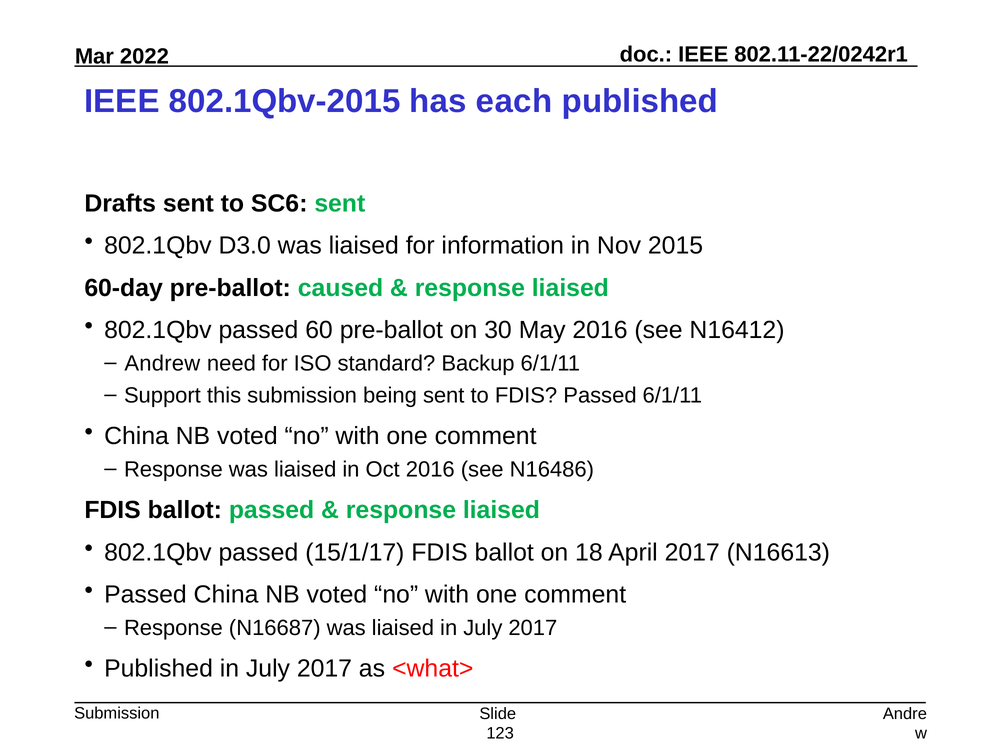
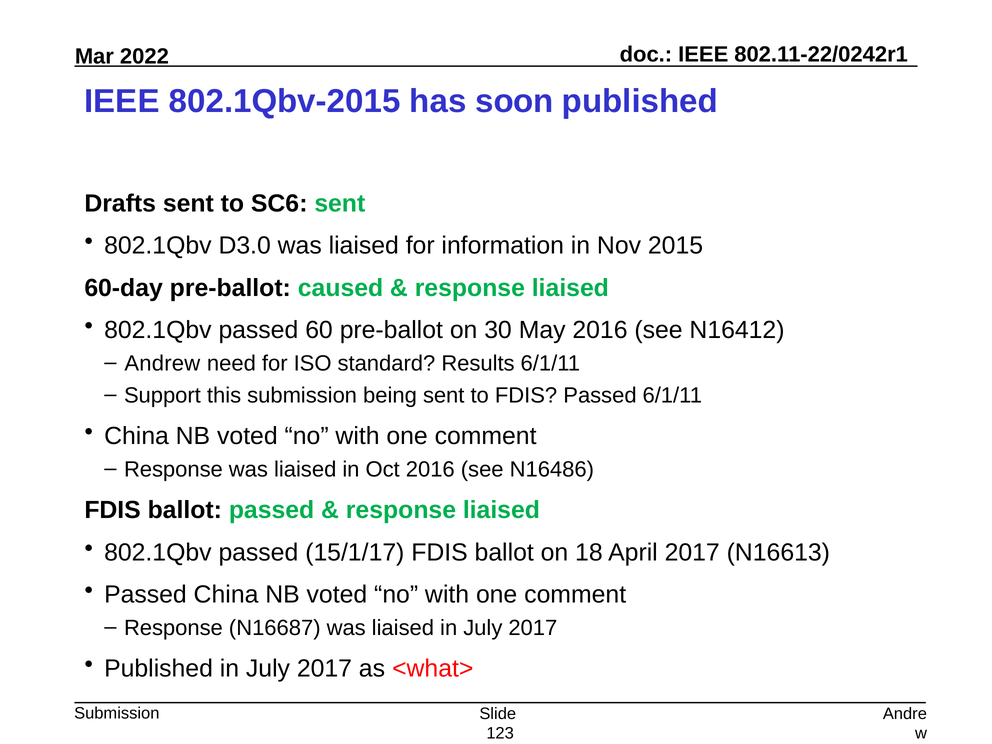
each: each -> soon (514, 102)
Backup: Backup -> Results (478, 363)
